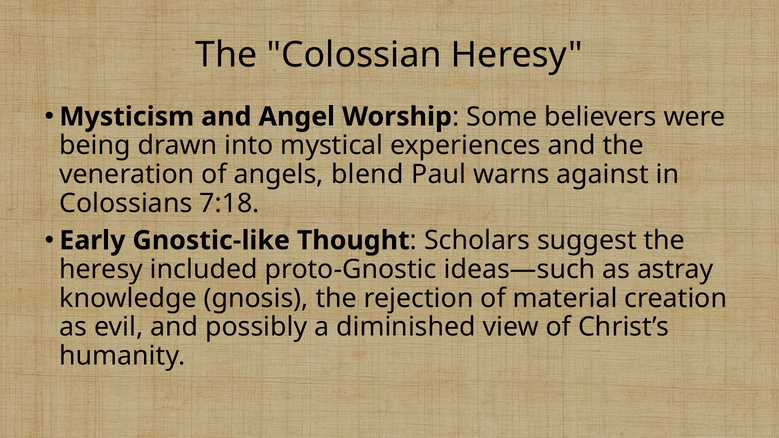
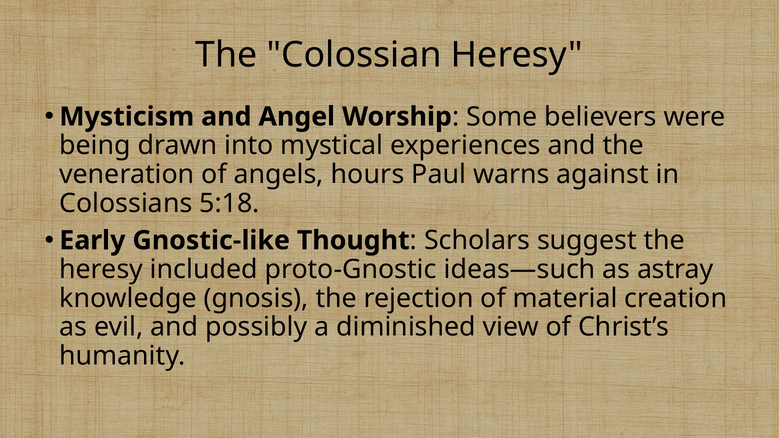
blend: blend -> hours (368, 175)
7:18: 7:18 -> 5:18 (229, 203)
